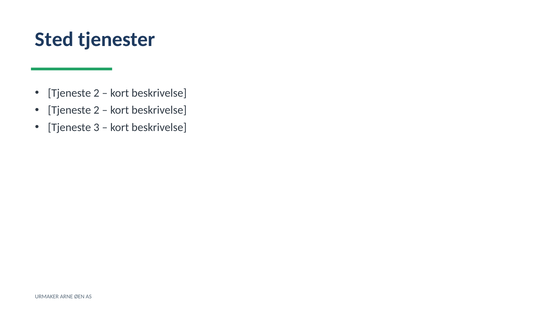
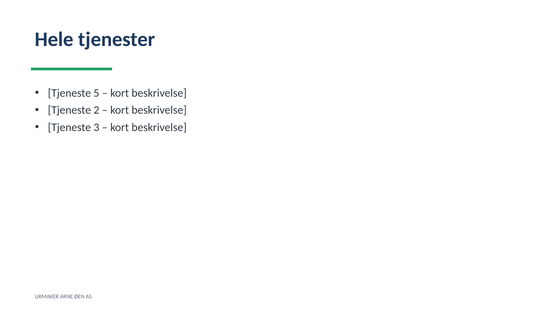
Sted: Sted -> Hele (54, 39)
2: 2 -> 5 (96, 93)
